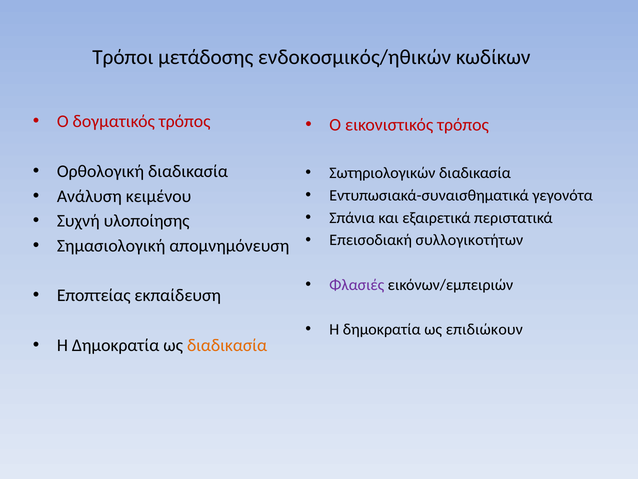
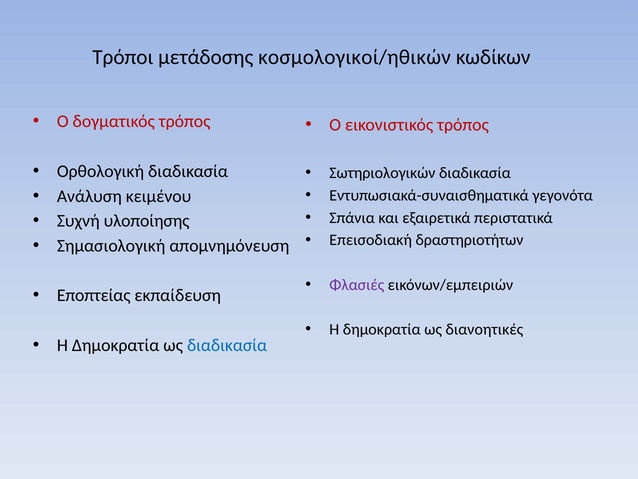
ενδοκοσμικός/ηθικών: ενδοκοσμικός/ηθικών -> κοσμολογικοί/ηθικών (354, 57)
συλλογικοτήτων: συλλογικοτήτων -> δραστηριοτήτων (469, 240)
επιδιώκουν: επιδιώκουν -> διανοητικές (484, 329)
διαδικασία colour: orange -> blue (227, 345)
